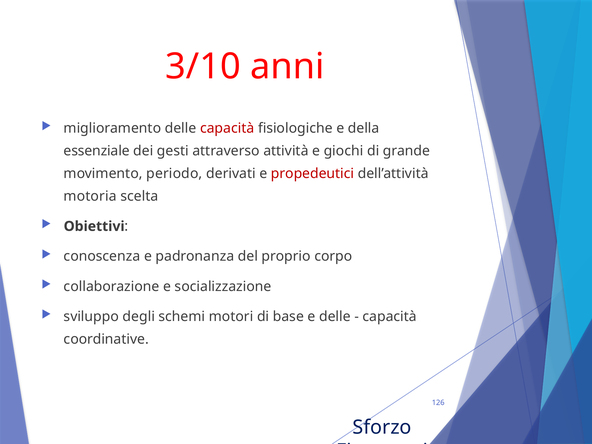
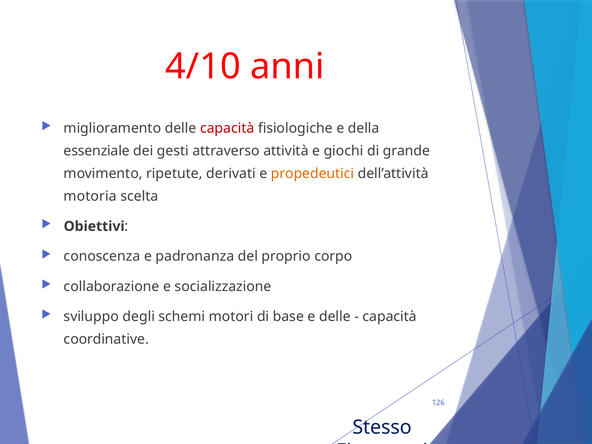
3/10: 3/10 -> 4/10 (203, 67)
periodo: periodo -> ripetute (174, 174)
propedeutici colour: red -> orange (313, 174)
Sforzo: Sforzo -> Stesso (382, 427)
